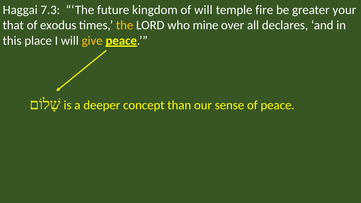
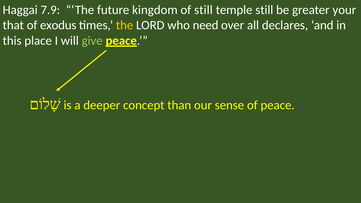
7.3: 7.3 -> 7.9 (50, 10)
of will: will -> still (203, 10)
temple fire: fire -> still (264, 10)
mine: mine -> need (206, 25)
give colour: yellow -> light green (92, 41)
